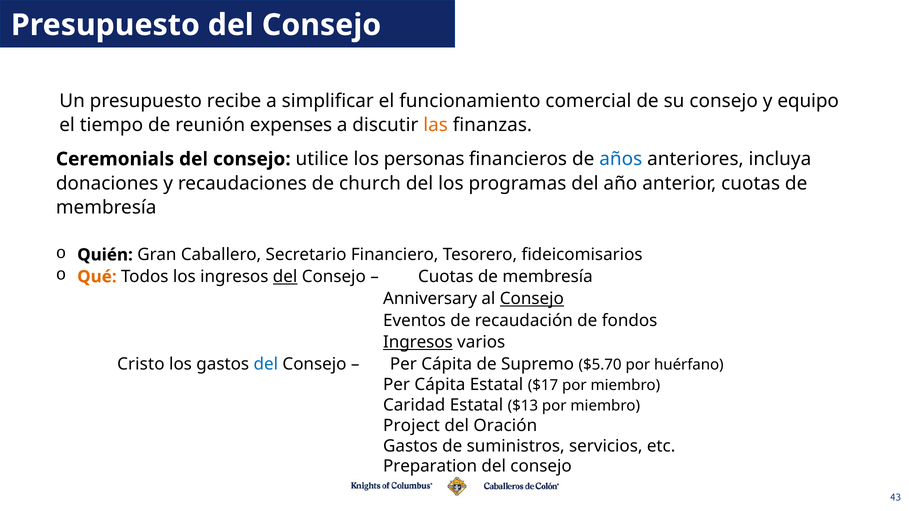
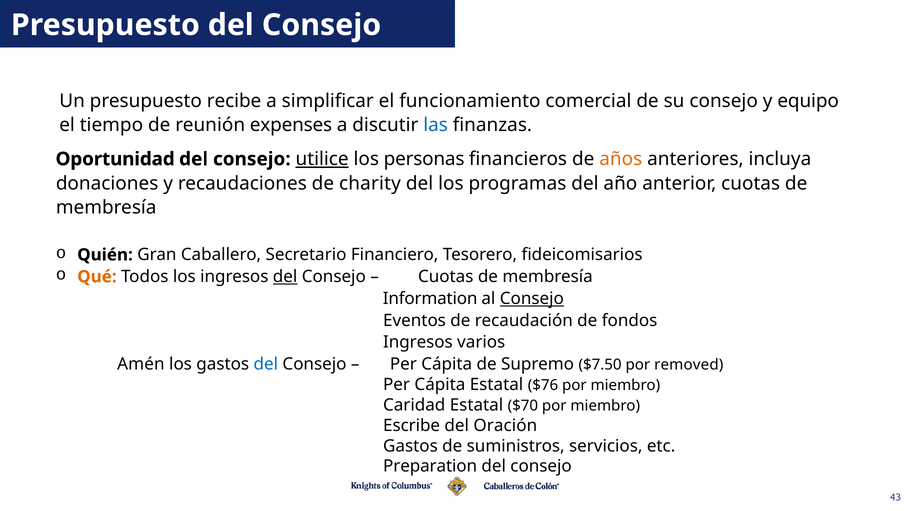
las colour: orange -> blue (436, 125)
Ceremonials: Ceremonials -> Oportunidad (115, 159)
utilice underline: none -> present (322, 159)
años colour: blue -> orange (621, 159)
church: church -> charity (370, 183)
Anniversary: Anniversary -> Information (430, 299)
Ingresos underline: present -> none (418, 342)
Cristo: Cristo -> Amén (141, 364)
$5.70: $5.70 -> $7.50 (600, 365)
huérfano: huérfano -> removed (689, 365)
$17: $17 -> $76 (543, 385)
$13: $13 -> $70 (523, 406)
Project: Project -> Escribe (412, 426)
